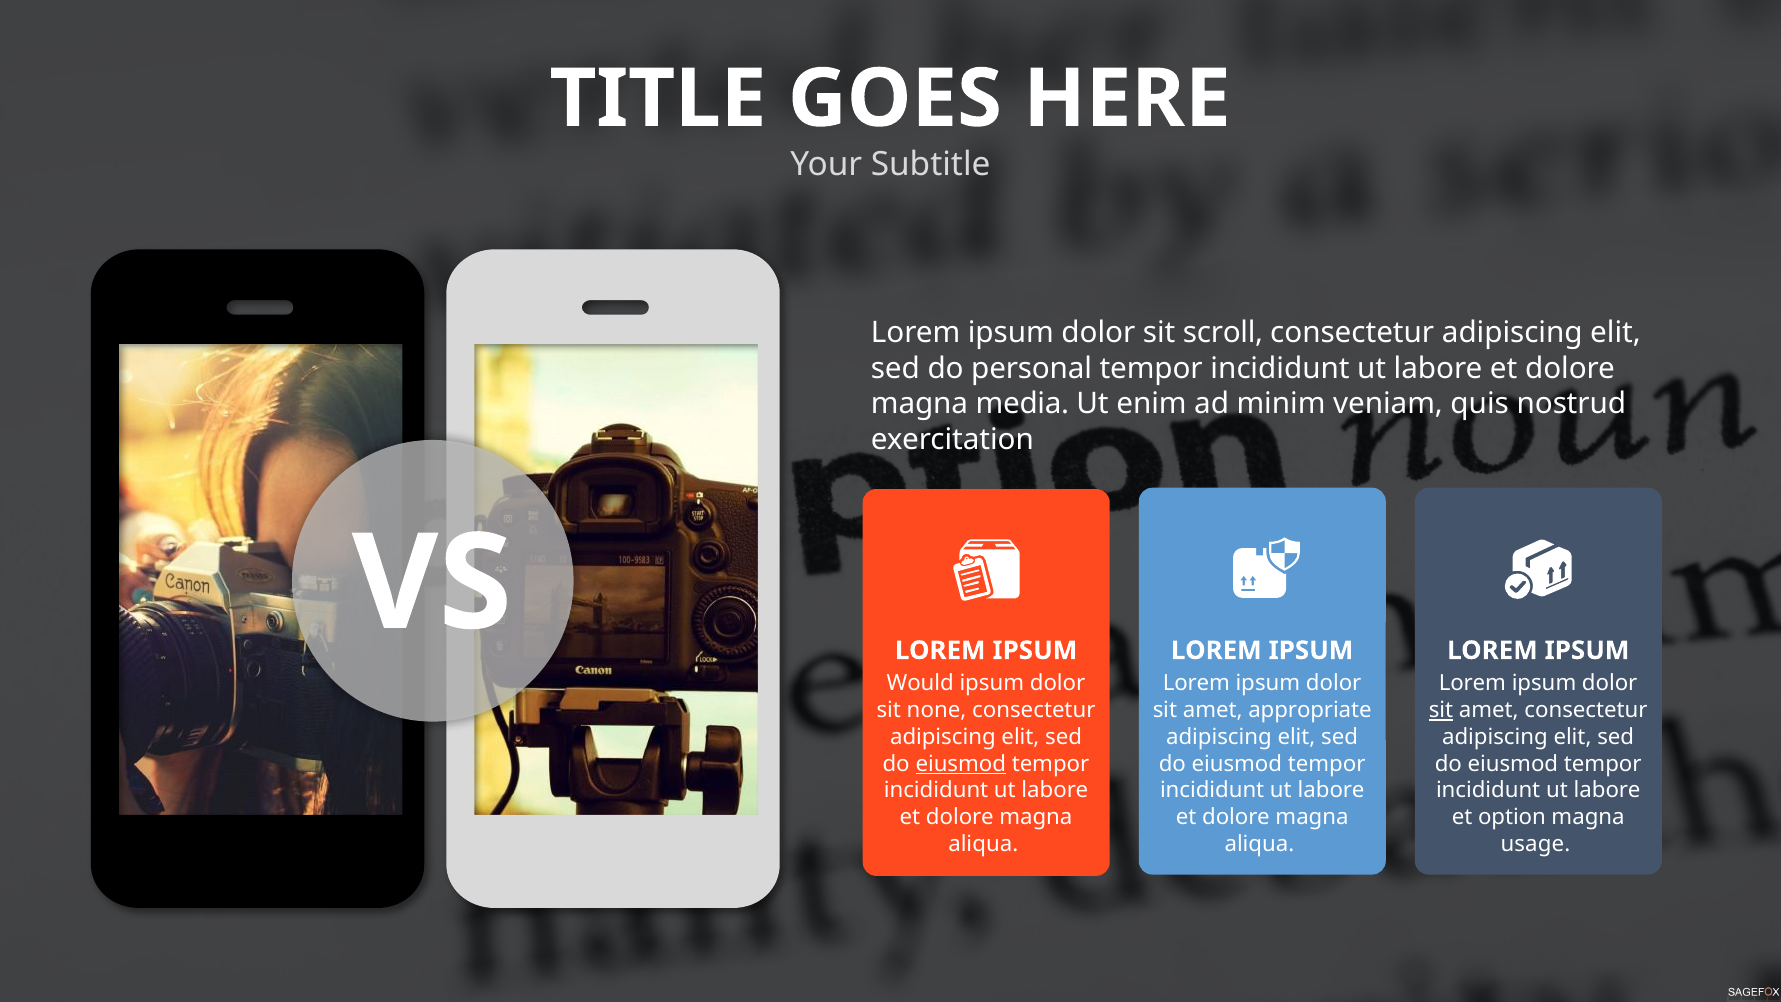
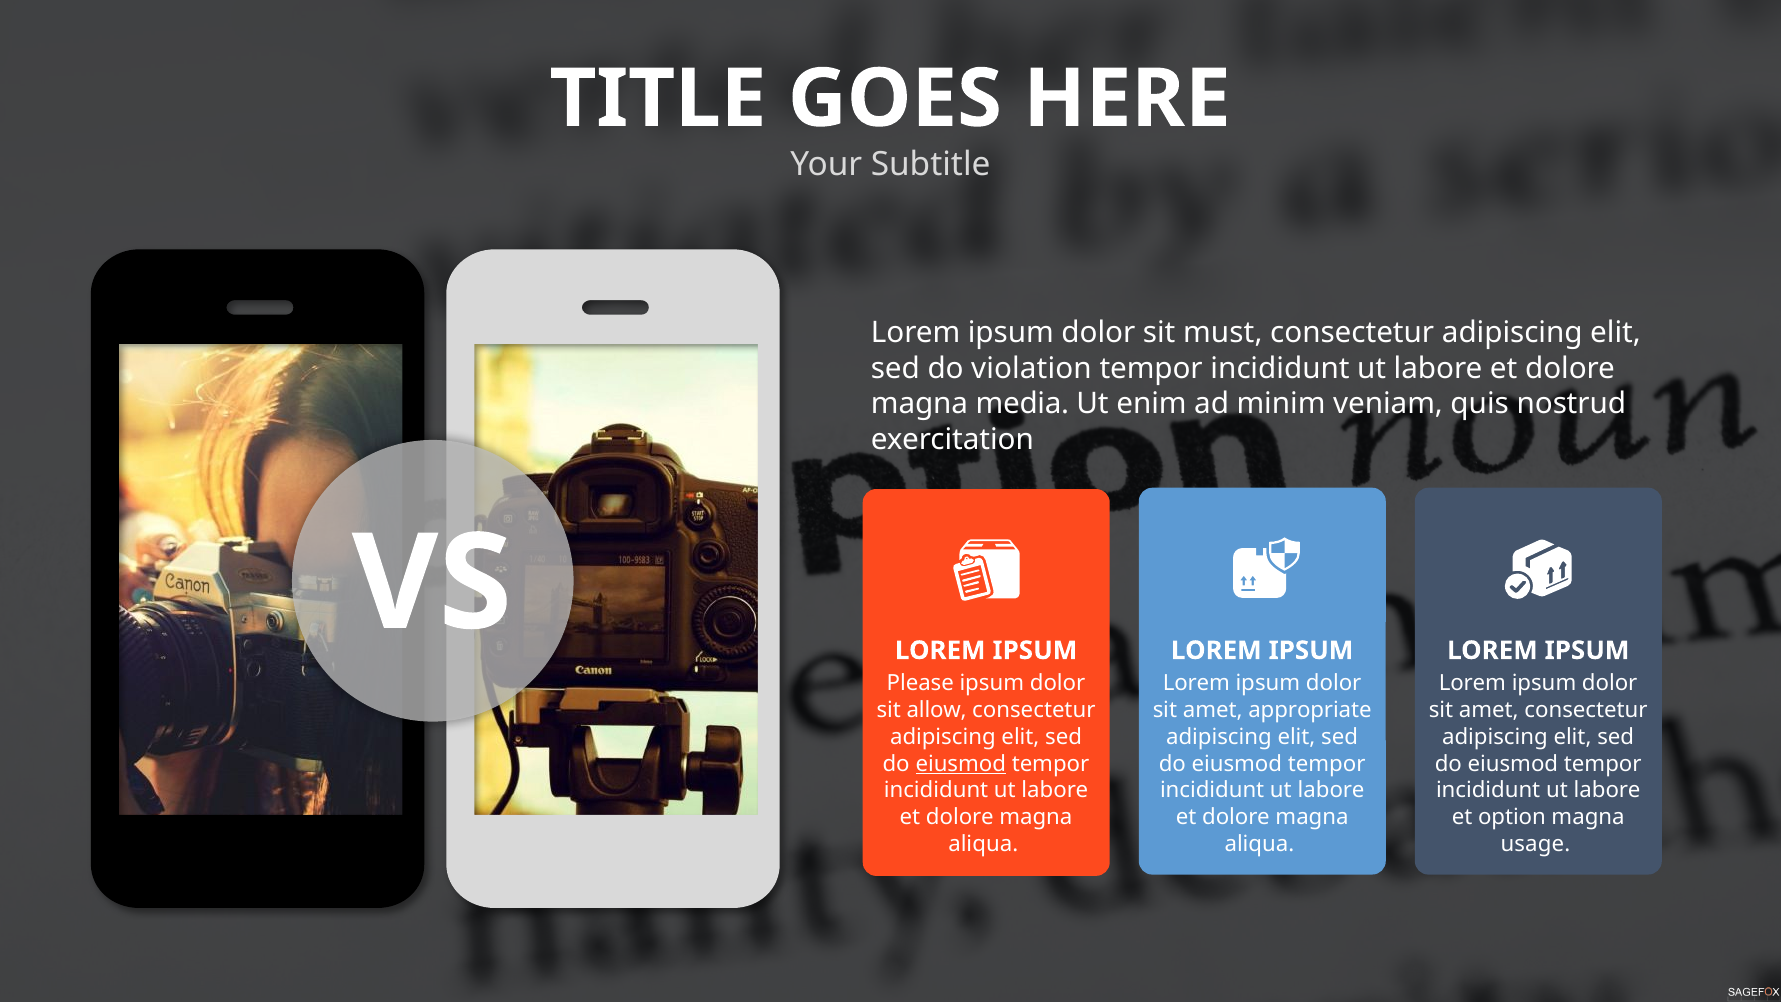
scroll: scroll -> must (1223, 333)
personal: personal -> violation (1031, 368)
Would: Would -> Please (920, 684)
none: none -> allow (937, 710)
sit underline: present -> none (1441, 710)
